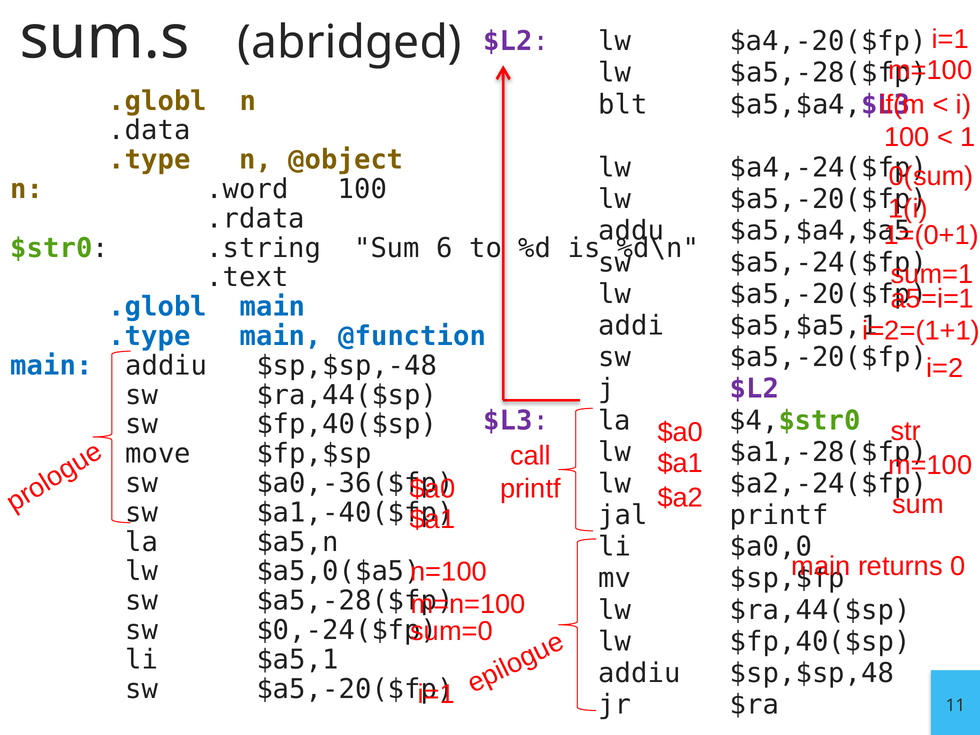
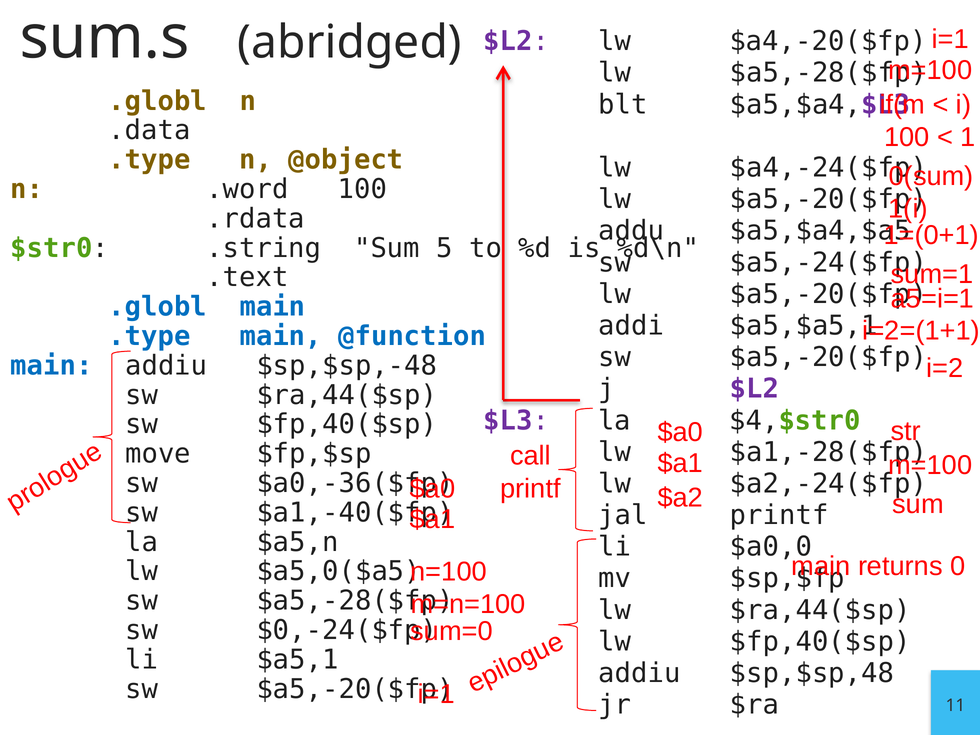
6: 6 -> 5 (444, 248)
